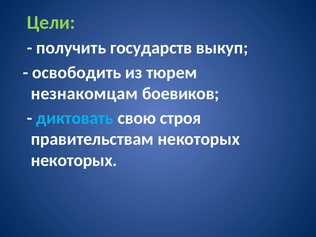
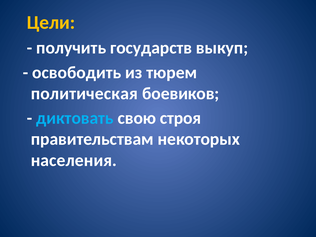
Цели colour: light green -> yellow (51, 22)
незнакомцам: незнакомцам -> политическая (84, 94)
некоторых: некоторых -> населения (74, 160)
